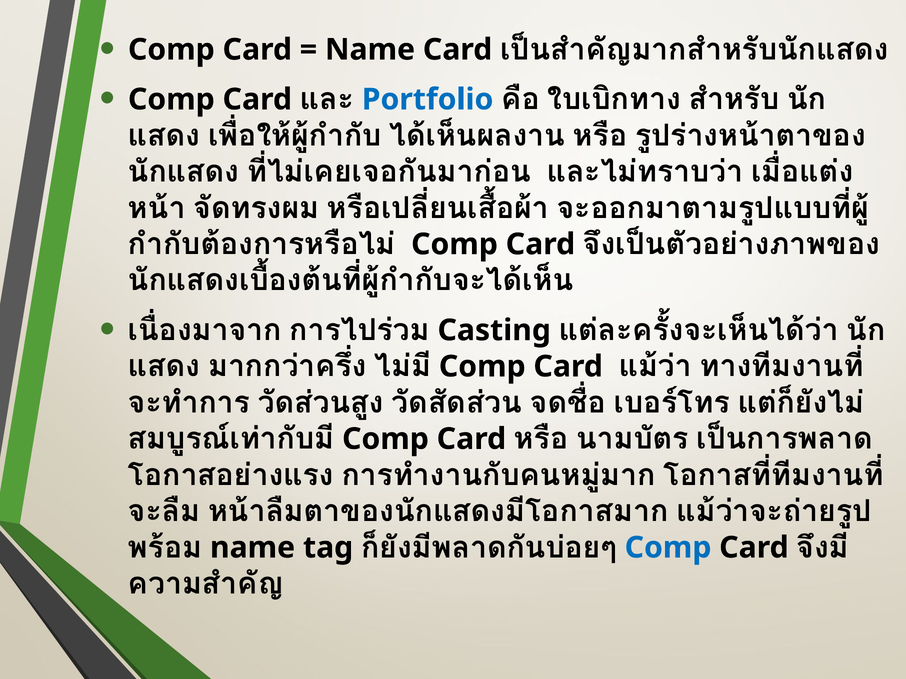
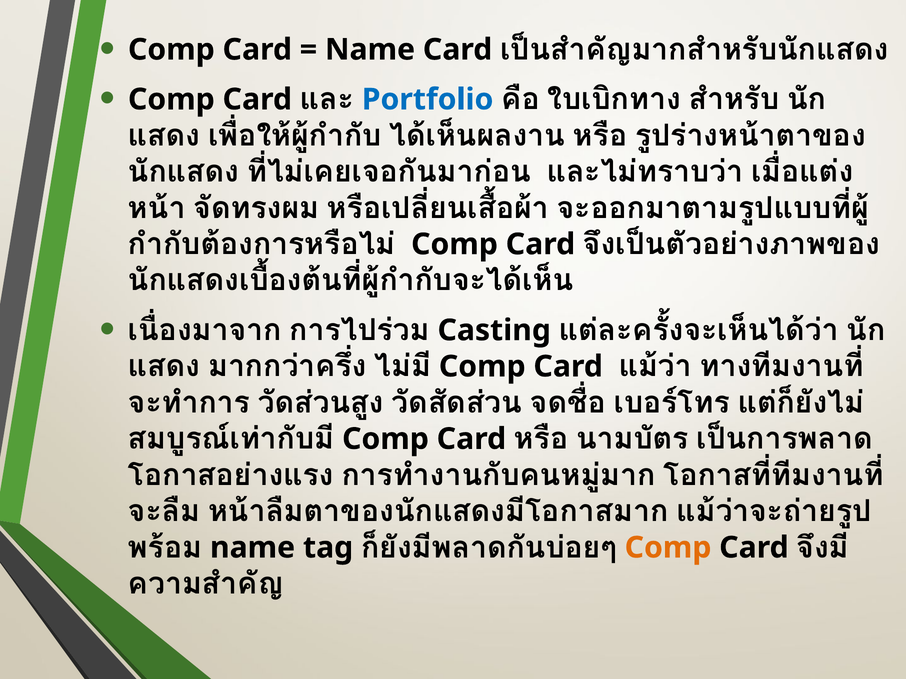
Comp colour: blue -> orange (668, 548)
